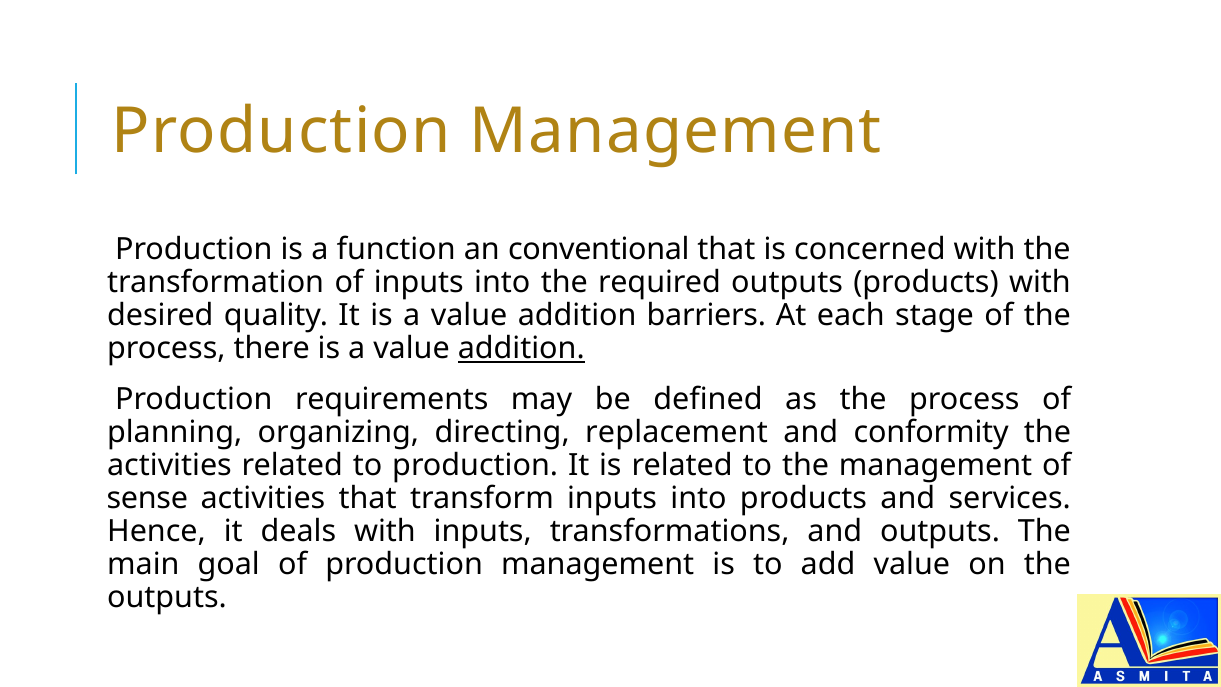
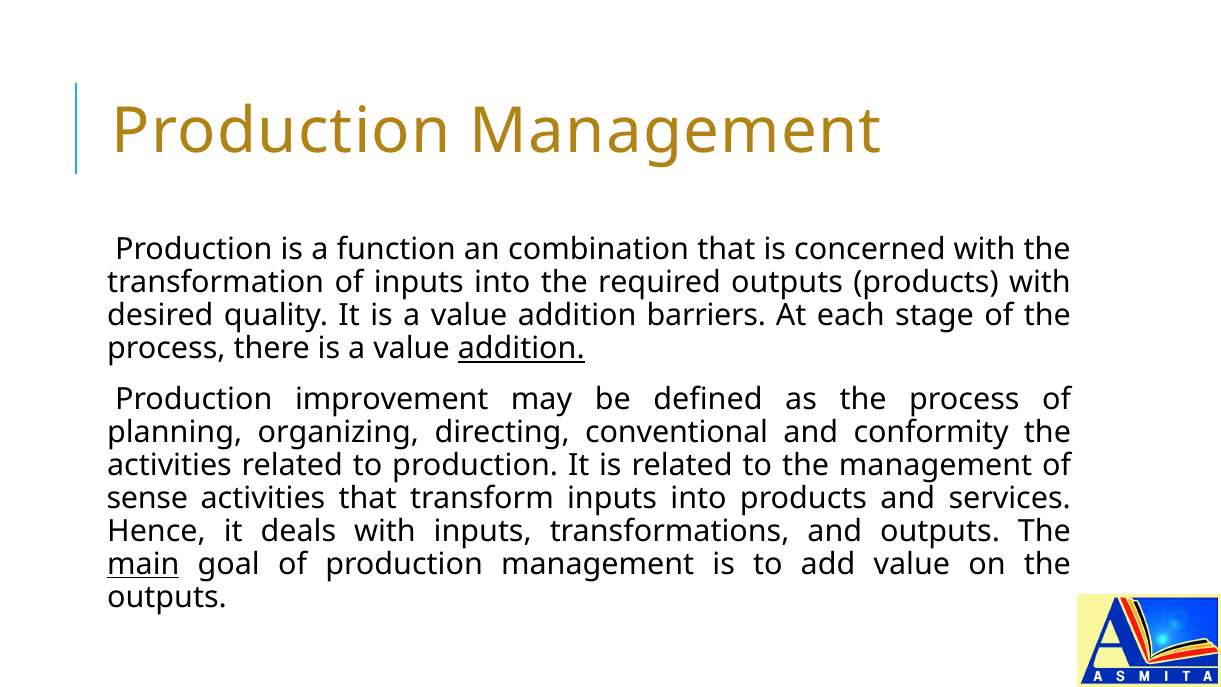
conventional: conventional -> combination (599, 250)
requirements: requirements -> improvement (392, 399)
replacement: replacement -> conventional (677, 432)
main underline: none -> present (143, 564)
